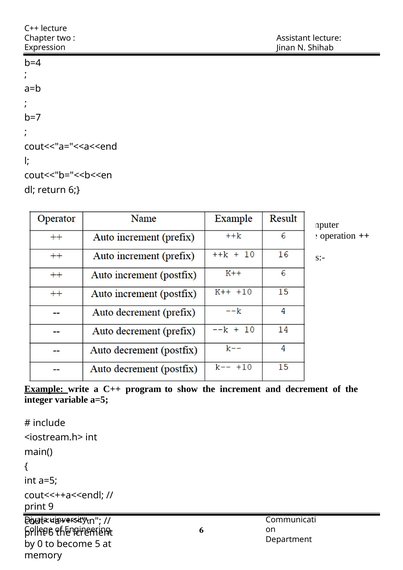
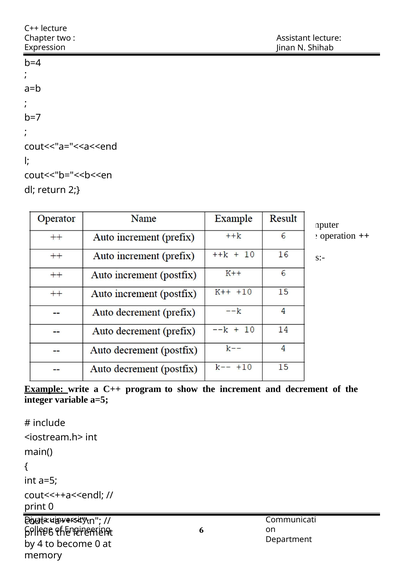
return 6: 6 -> 2 (74, 190)
print 9: 9 -> 0 (51, 507)
0: 0 -> 4 (40, 544)
become 5: 5 -> 0 (98, 544)
